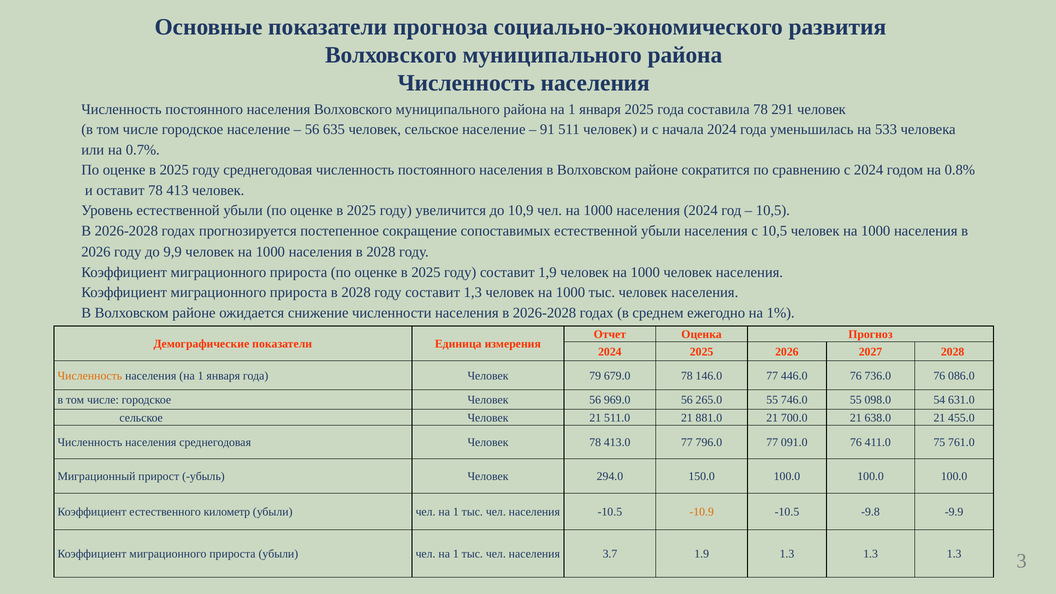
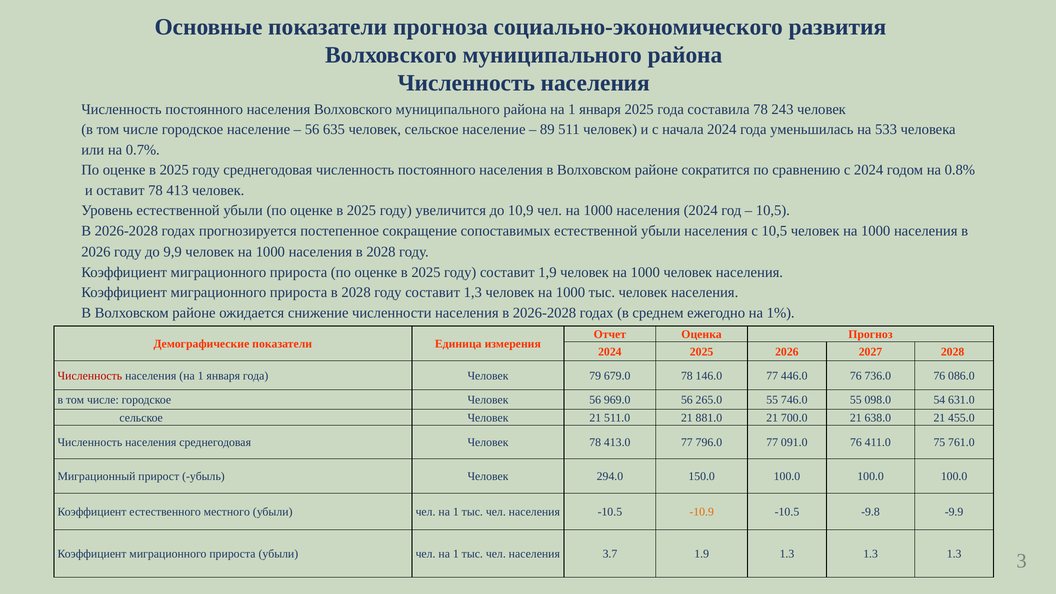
291: 291 -> 243 (782, 109)
91: 91 -> 89 (547, 130)
Численность colour: orange -> red (90, 376)
километр: километр -> местного (227, 512)
